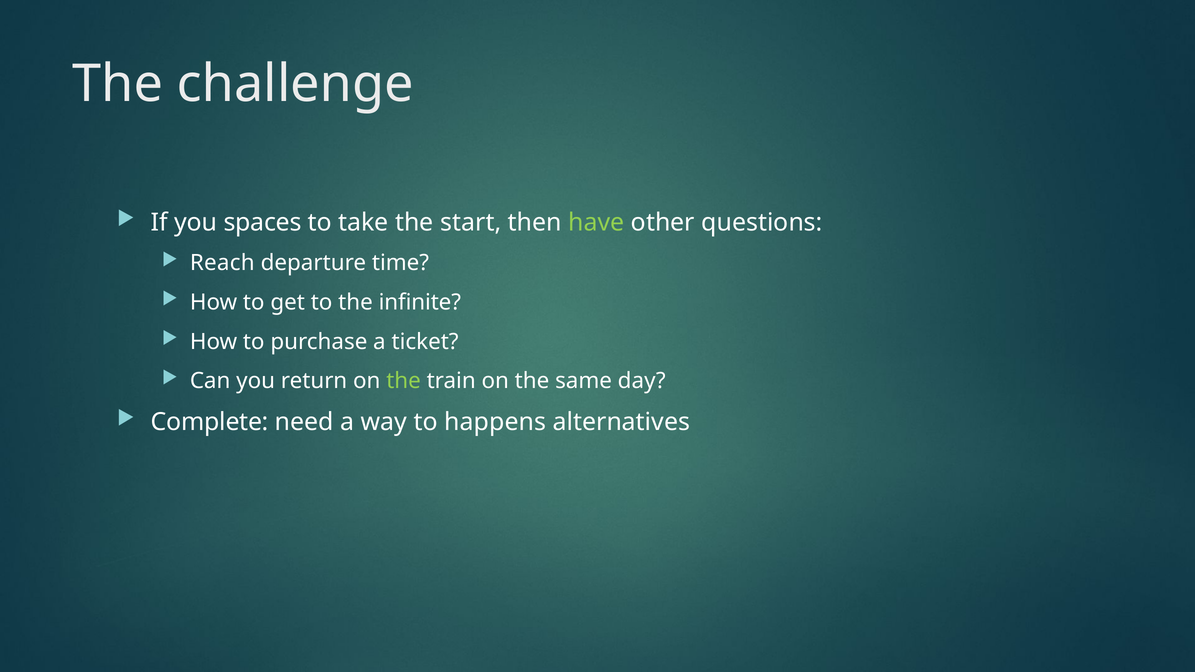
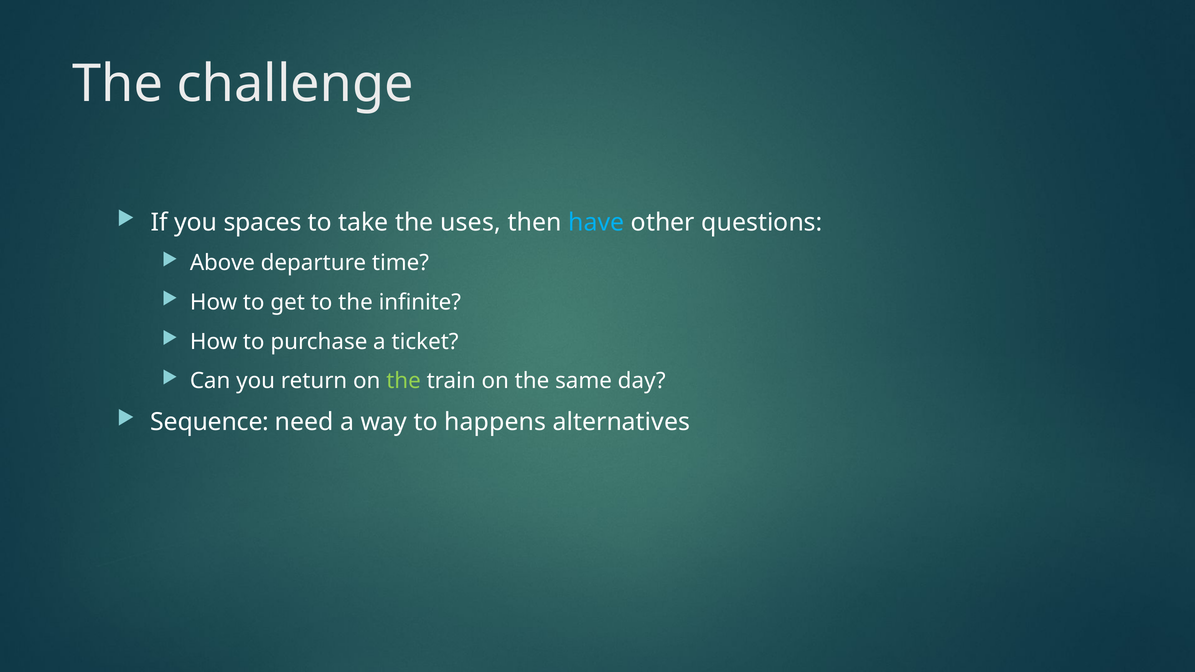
start: start -> uses (471, 222)
have colour: light green -> light blue (596, 222)
Reach: Reach -> Above (222, 263)
Complete: Complete -> Sequence (210, 422)
